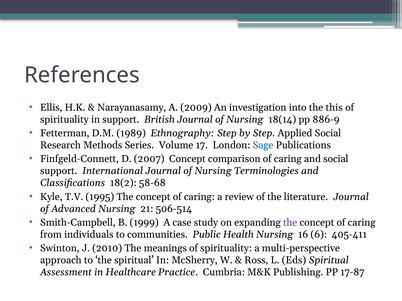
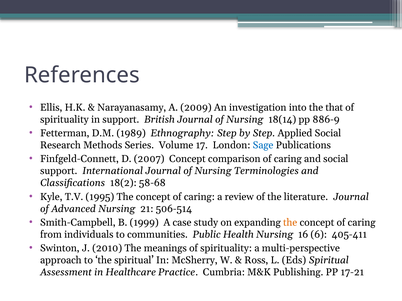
this: this -> that (334, 108)
the colour: purple -> orange (290, 223)
17-87: 17-87 -> 17-21 (352, 273)
